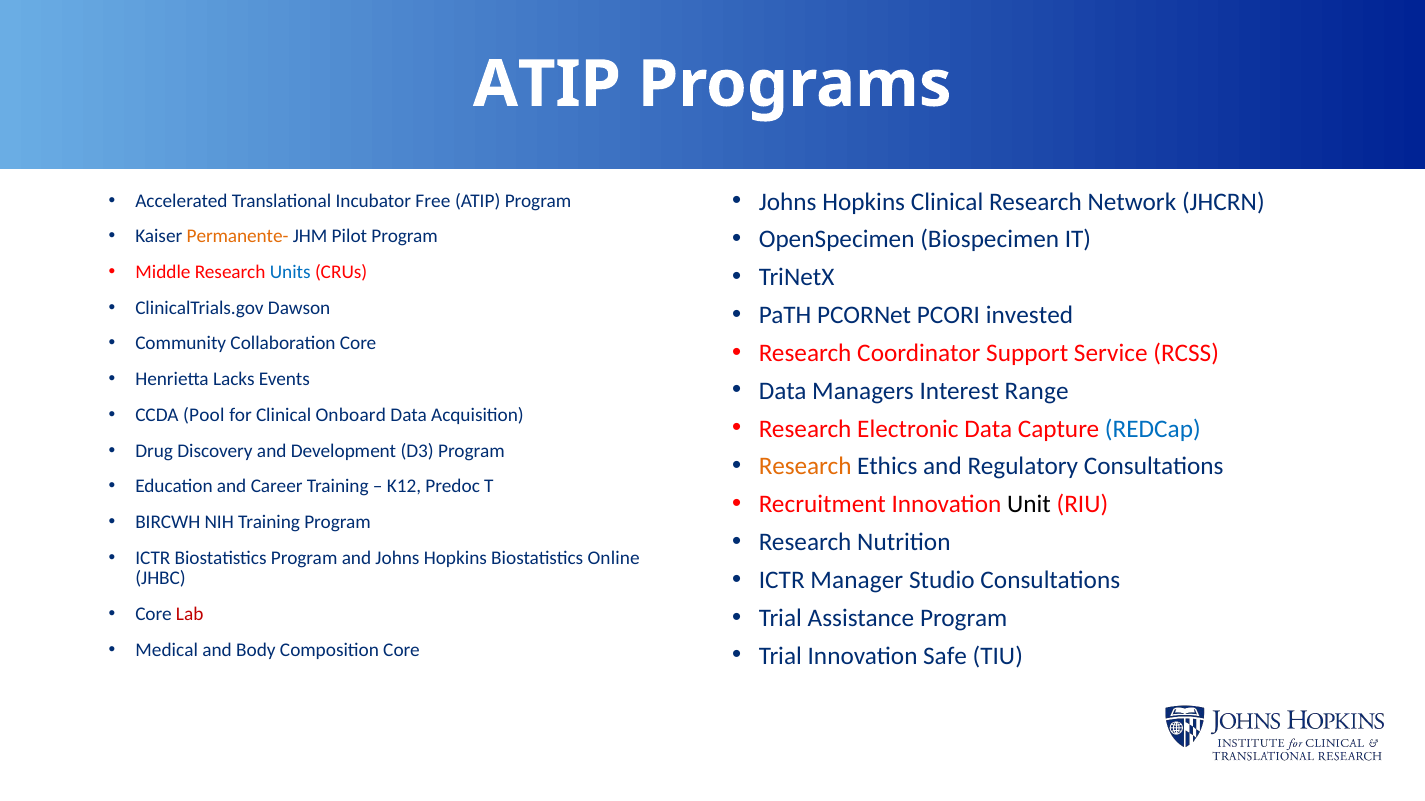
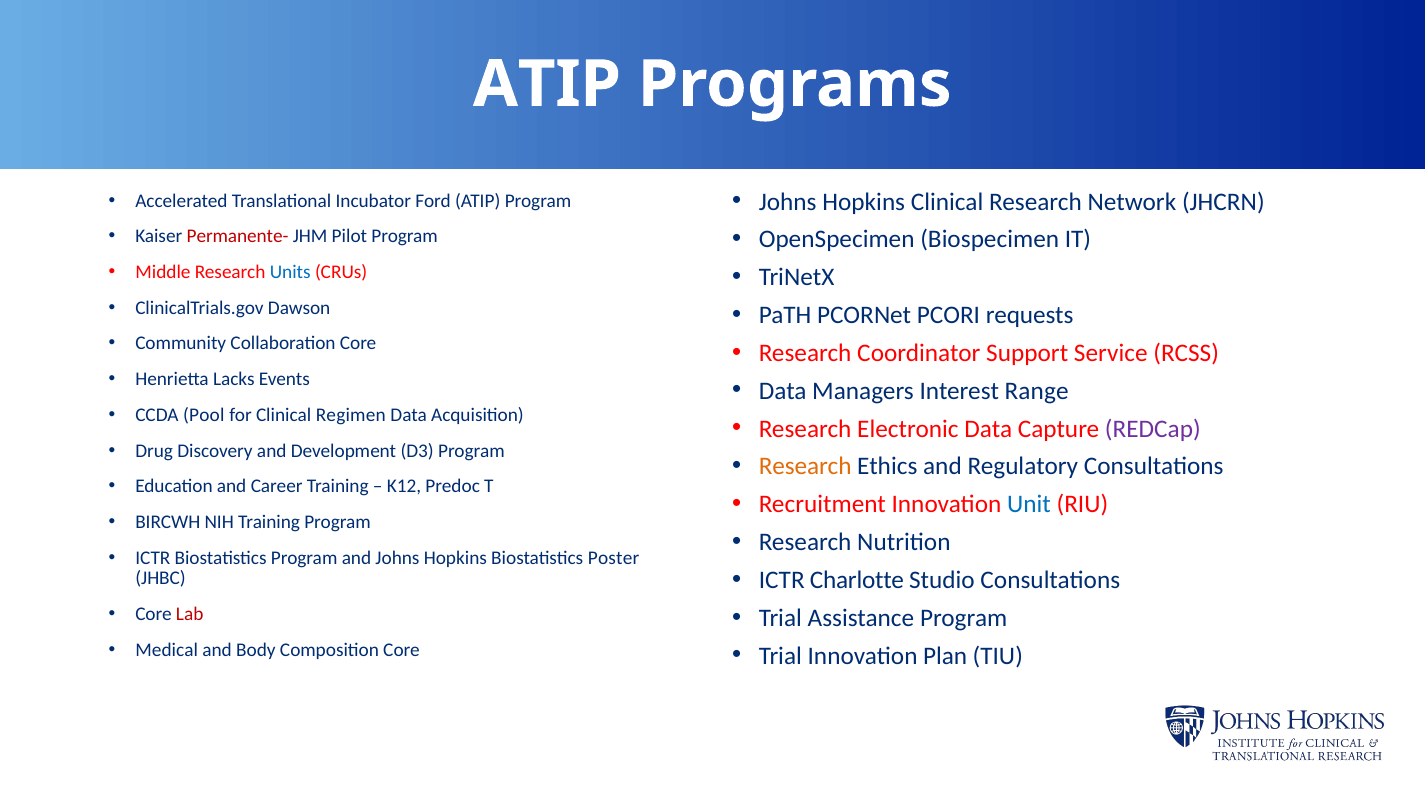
Free: Free -> Ford (433, 201)
Permanente- colour: orange -> red (238, 237)
invested: invested -> requests (1030, 315)
Onboard: Onboard -> Regimen (351, 415)
REDCap colour: blue -> purple (1153, 429)
Unit colour: black -> blue (1029, 505)
Online: Online -> Poster (614, 558)
Manager: Manager -> Charlotte (857, 581)
Safe: Safe -> Plan (945, 656)
